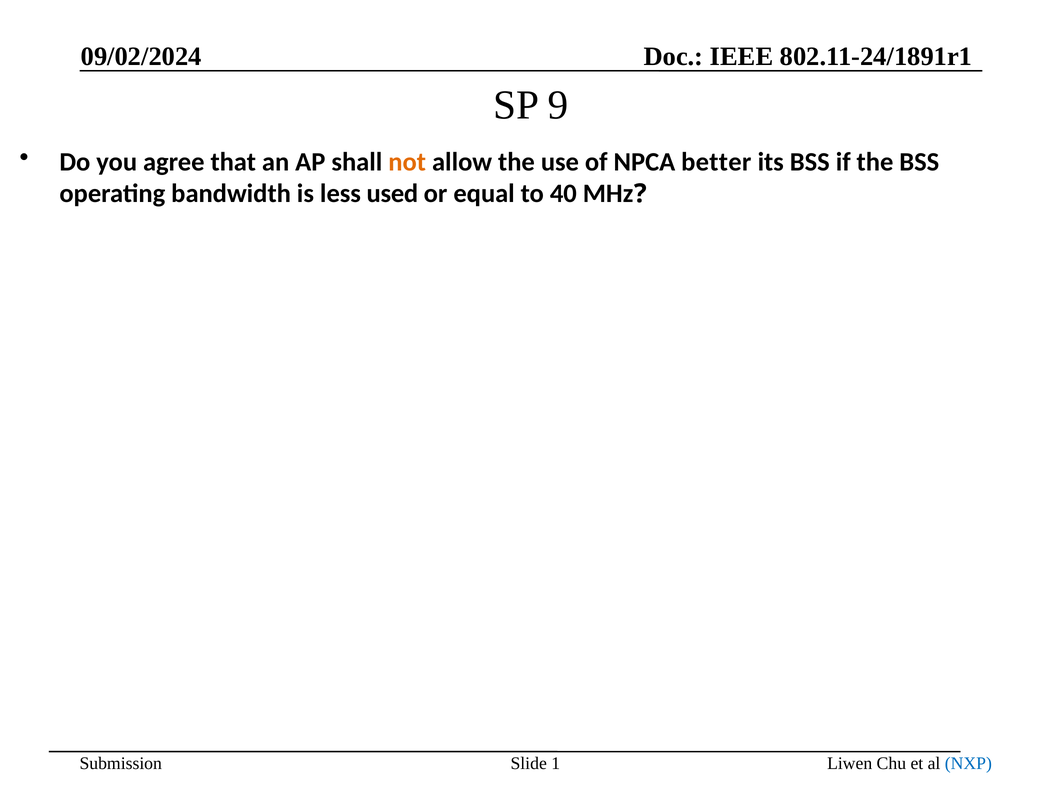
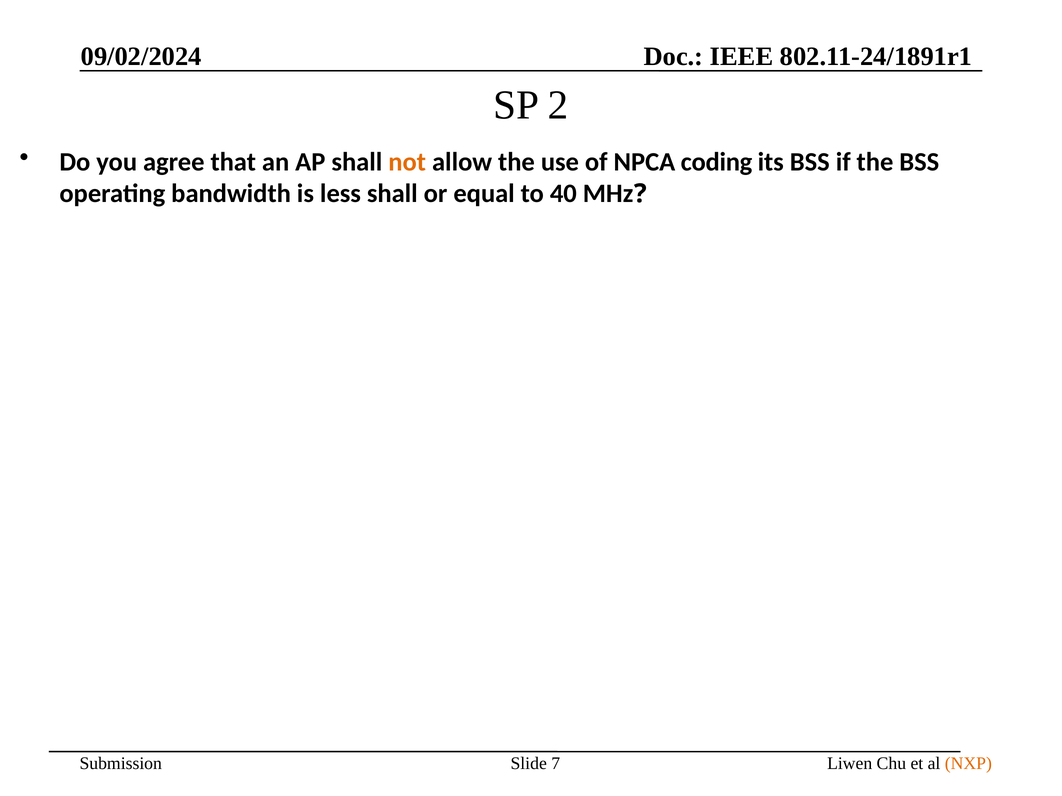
9: 9 -> 2 (558, 105)
better: better -> coding (717, 162)
less used: used -> shall (392, 194)
1: 1 -> 7 (556, 764)
NXP colour: blue -> orange (968, 764)
